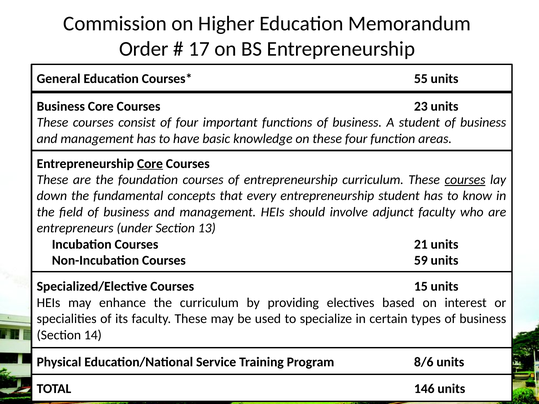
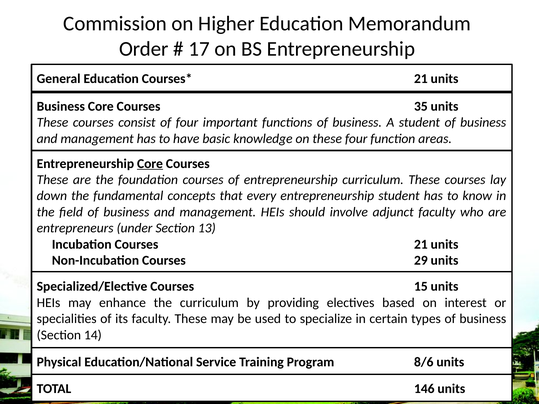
55: 55 -> 21 (421, 79)
23: 23 -> 35 (421, 106)
courses underline: present -> none (465, 180)
59: 59 -> 29 (421, 261)
